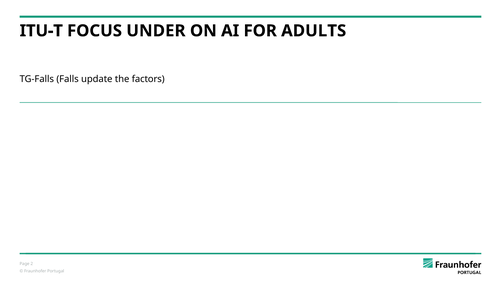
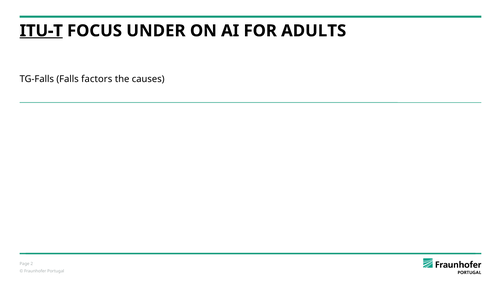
ITU-T underline: none -> present (41, 31)
update: update -> factors (97, 79)
factors: factors -> causes (148, 79)
